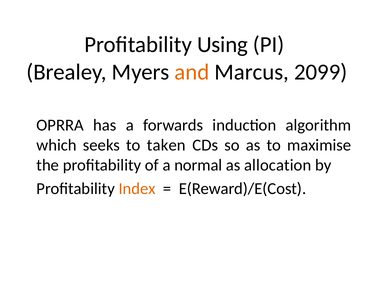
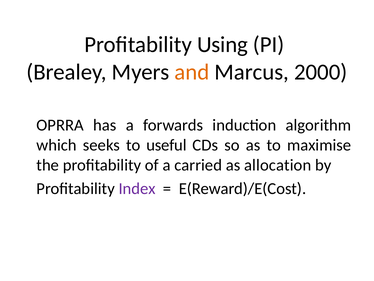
2099: 2099 -> 2000 (321, 72)
taken: taken -> useful (166, 145)
normal: normal -> carried (198, 165)
Index colour: orange -> purple (137, 188)
